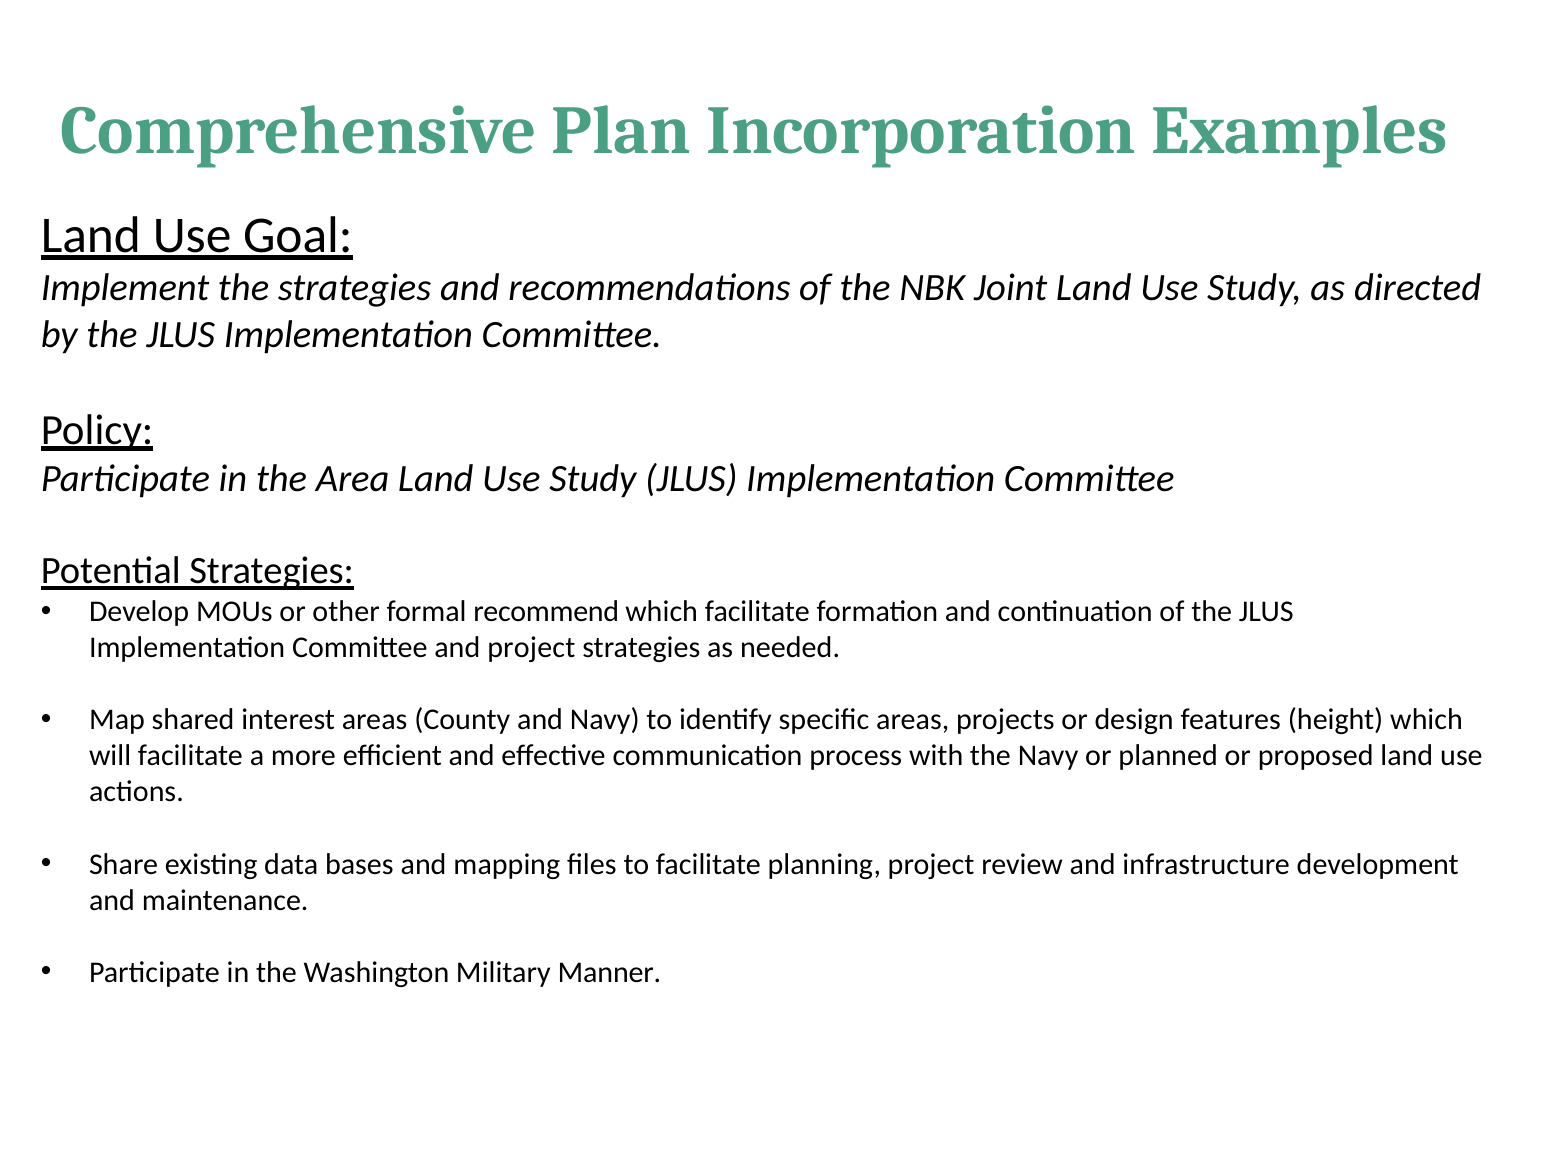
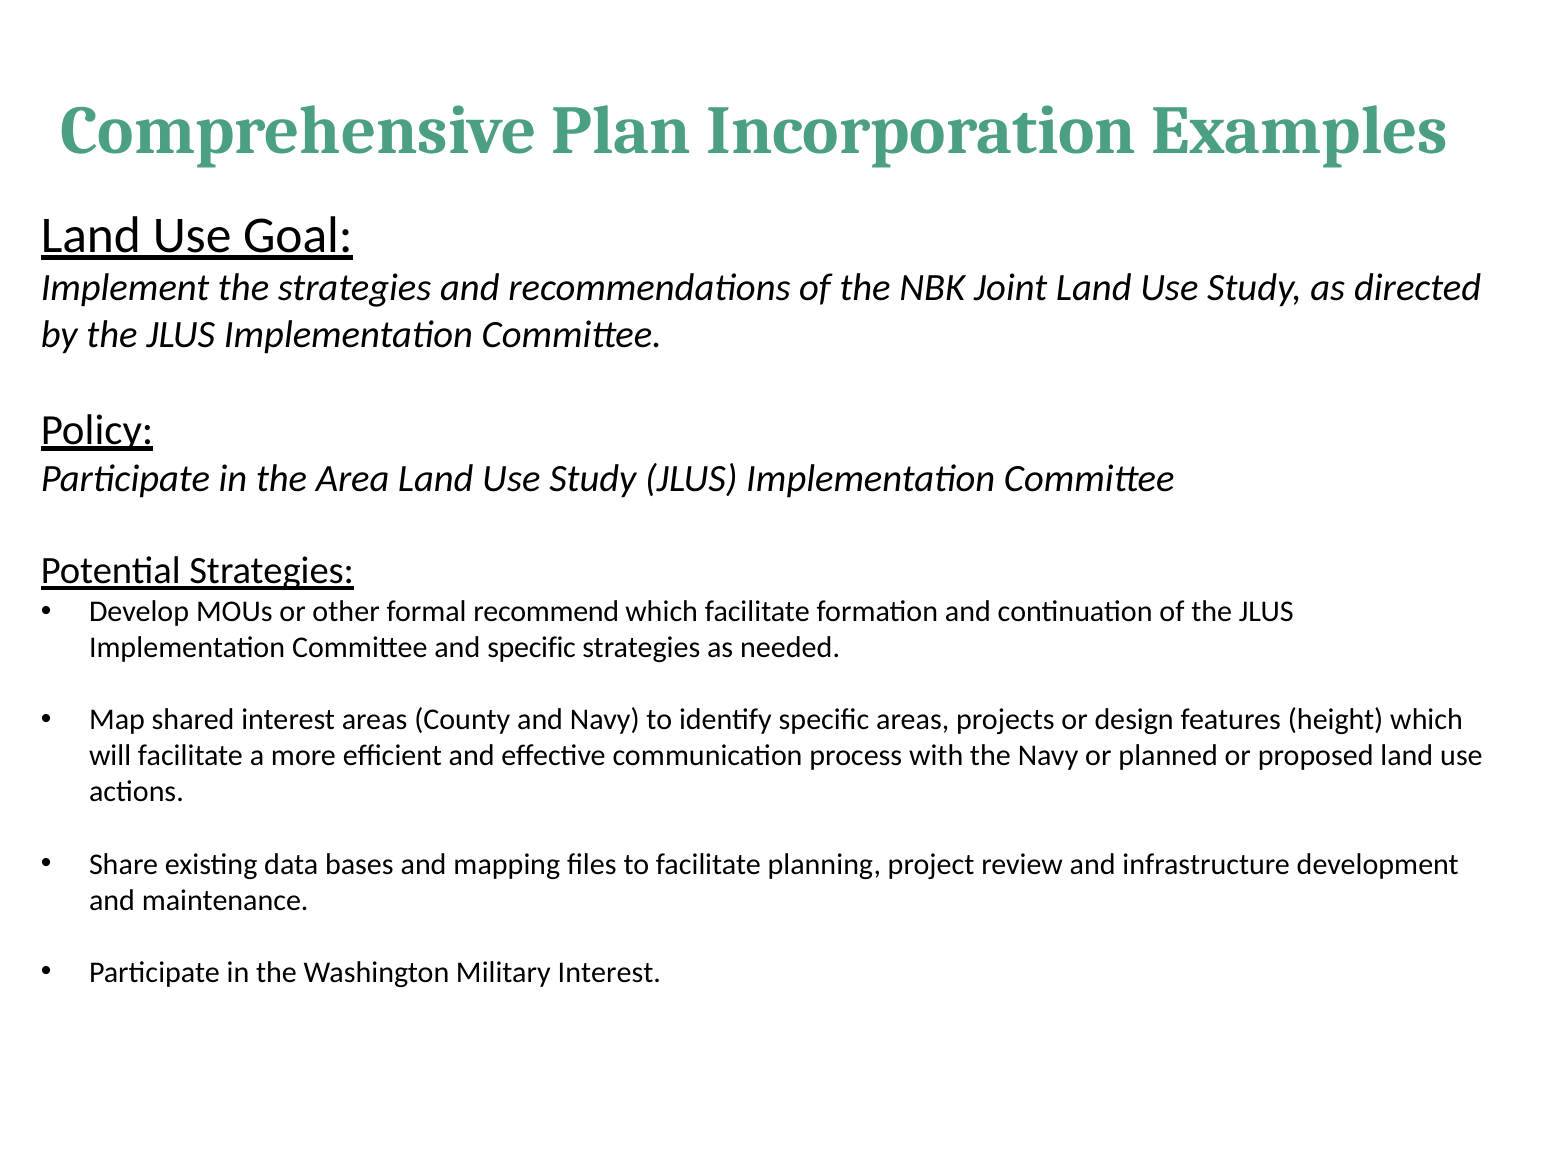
and project: project -> specific (532, 648)
Military Manner: Manner -> Interest (609, 972)
